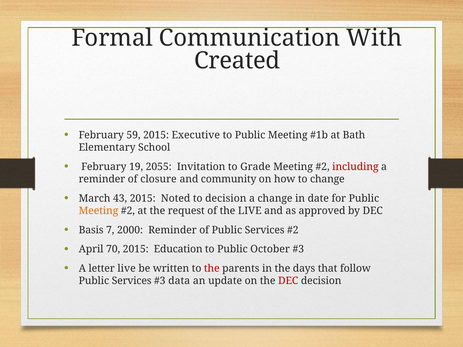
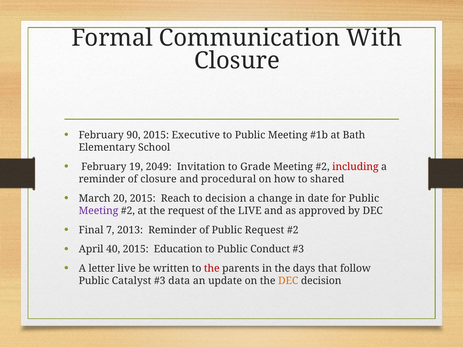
Created: Created -> Closure (237, 61)
59: 59 -> 90 (133, 135)
2055: 2055 -> 2049 (159, 167)
community: community -> procedural (229, 179)
to change: change -> shared (327, 179)
43: 43 -> 20 (120, 199)
Noted: Noted -> Reach (176, 199)
Meeting colour: orange -> purple (98, 211)
Basis: Basis -> Final (91, 230)
2000: 2000 -> 2013 (130, 230)
of Public Services: Services -> Request (265, 230)
70: 70 -> 40 (113, 249)
October: October -> Conduct (270, 249)
Services: Services -> Catalyst (132, 281)
DEC colour: red -> orange (288, 281)
